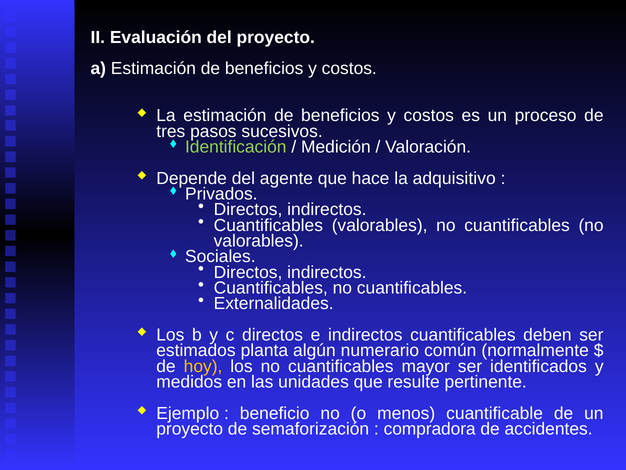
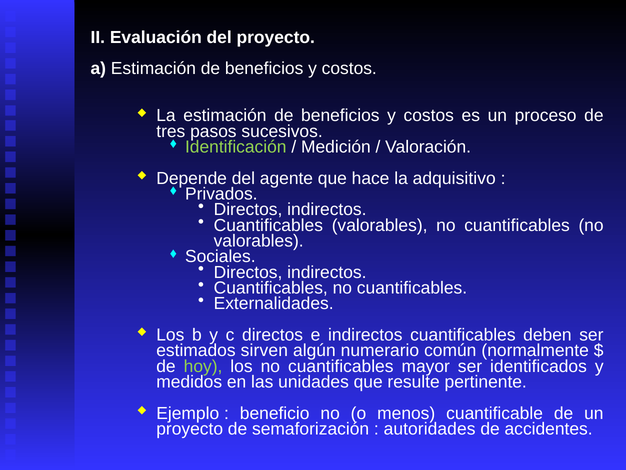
planta: planta -> sirven (264, 350)
hoy colour: yellow -> light green (203, 366)
compradora: compradora -> autoridades (430, 429)
